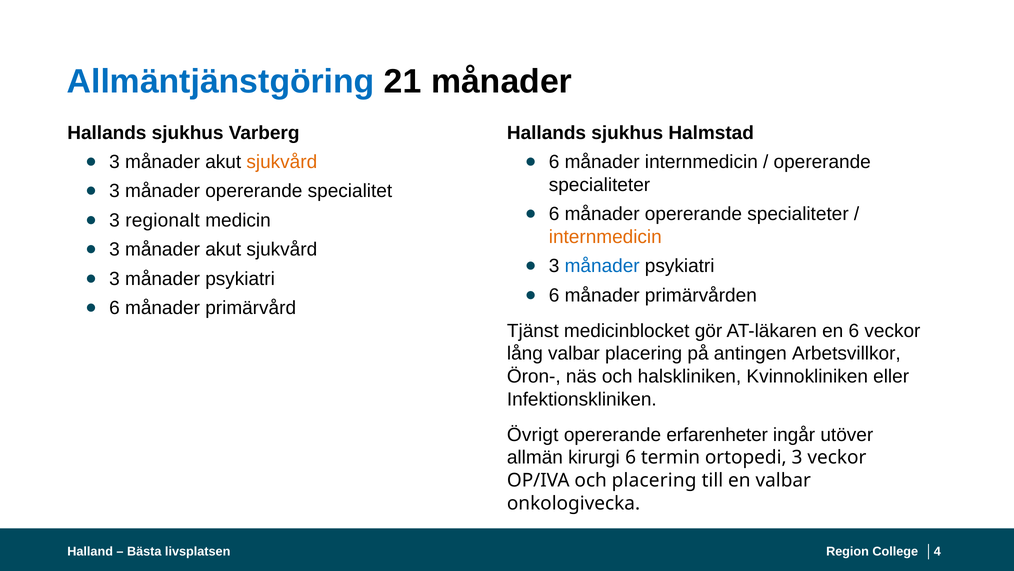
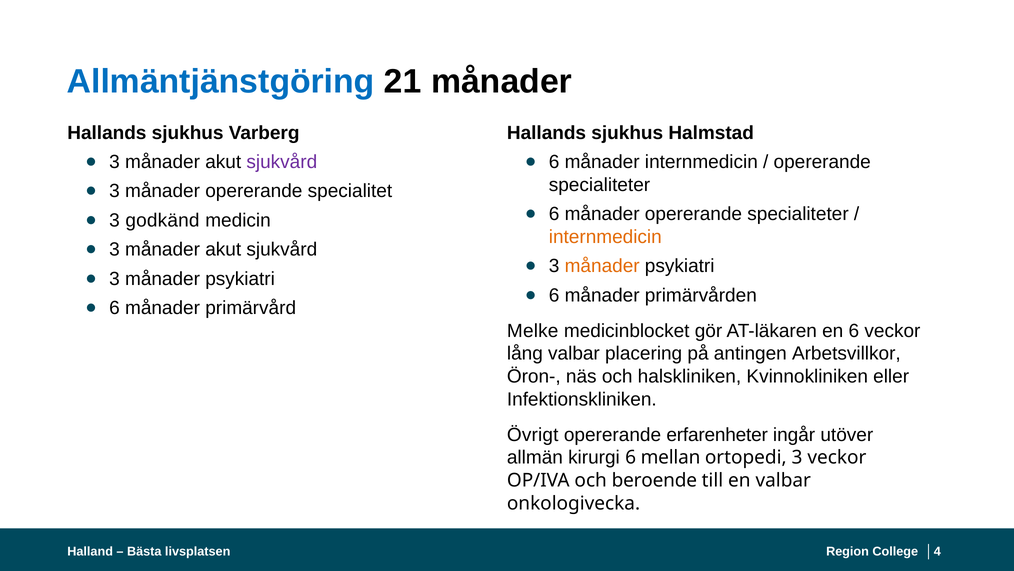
sjukvård colour: orange -> purple (282, 162)
regionalt: regionalt -> godkänd (162, 220)
månader colour: blue -> orange (602, 266)
Tjänst: Tjänst -> Melke (533, 330)
termin: termin -> mellan (671, 457)
och placering: placering -> beroende (654, 480)
